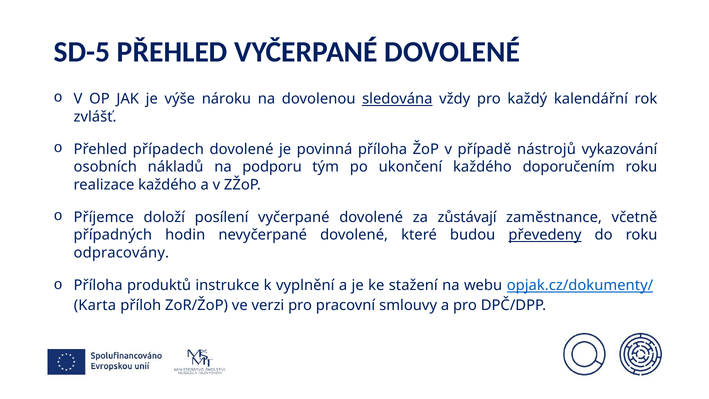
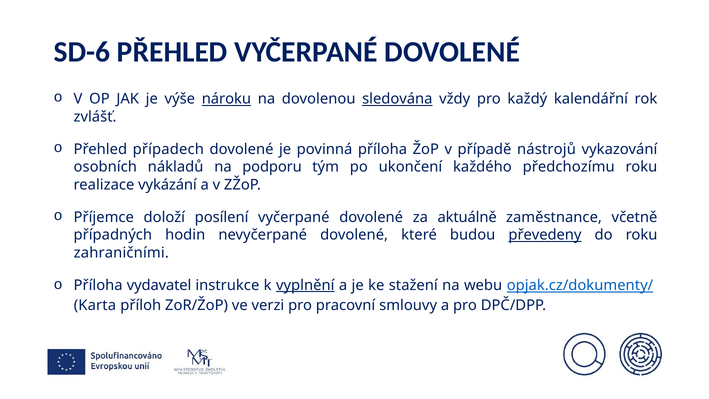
SD-5: SD-5 -> SD-6 (82, 52)
nároku underline: none -> present (226, 99)
doporučením: doporučením -> předchozímu (569, 167)
realizace každého: každého -> vykázání (167, 185)
zůstávají: zůstávají -> aktuálně (467, 217)
odpracovány: odpracovány -> zahraničními (121, 253)
produktů: produktů -> vydavatel (159, 285)
vyplnění underline: none -> present (305, 285)
